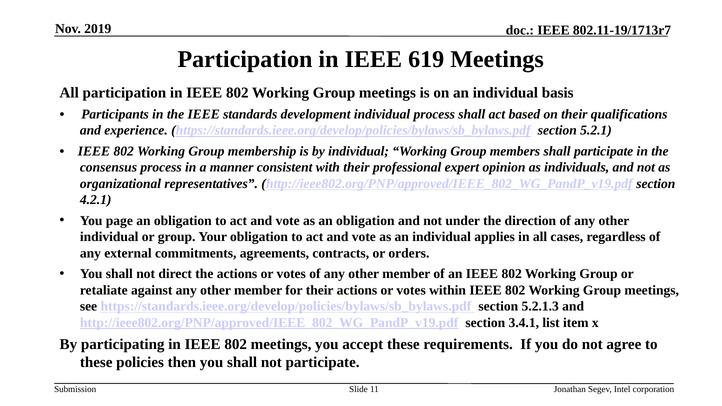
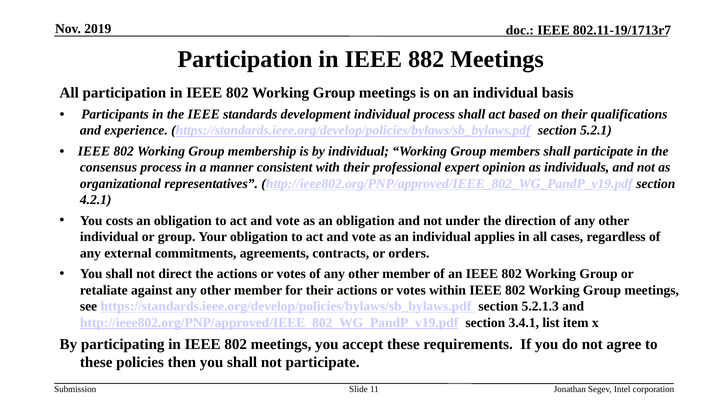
619: 619 -> 882 (426, 60)
page: page -> costs (119, 221)
